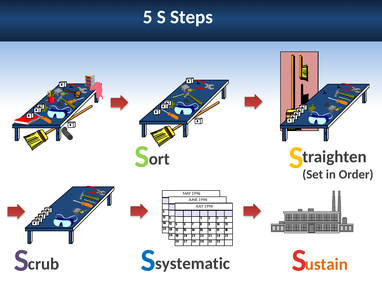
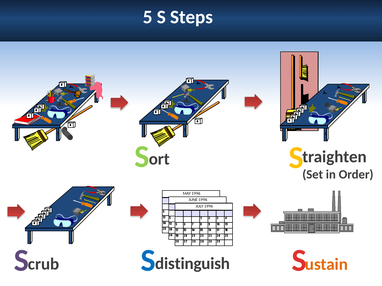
systematic: systematic -> distinguish (193, 264)
